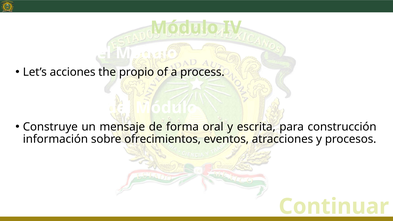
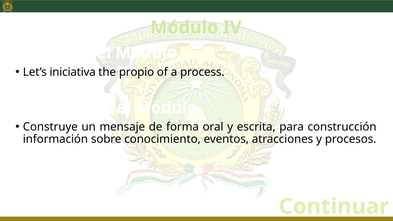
acciones: acciones -> iniciativa (73, 72)
ofrecimientos: ofrecimientos -> conocimiento (163, 139)
